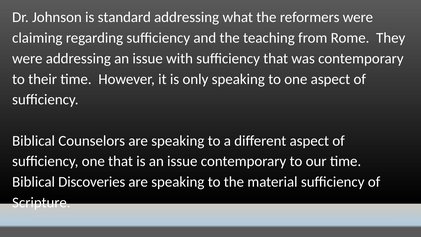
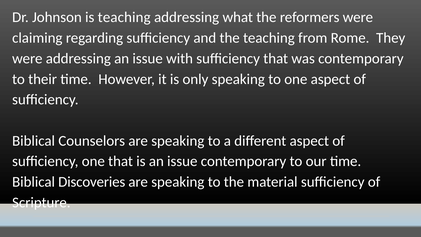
is standard: standard -> teaching (124, 17)
